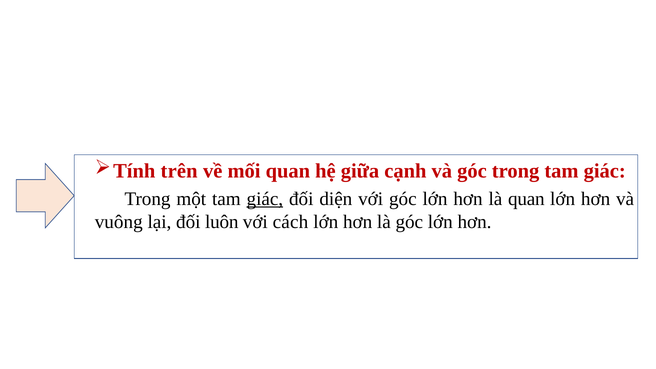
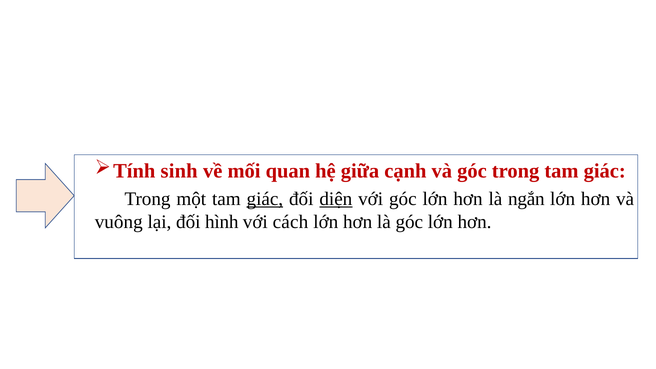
trên: trên -> sinh (179, 171)
diện underline: none -> present (336, 199)
là quan: quan -> ngắn (526, 199)
luôn: luôn -> hình (222, 222)
